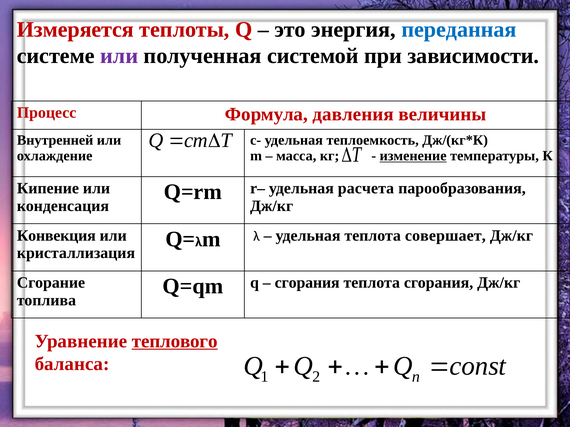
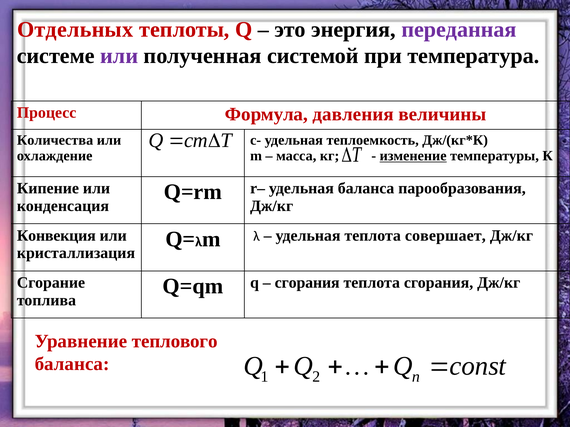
Измеряется: Измеряется -> Отдельных (75, 29)
переданная colour: blue -> purple (459, 29)
зависимости: зависимости -> температура (473, 56)
Внутренней: Внутренней -> Количества (55, 140)
удельная расчета: расчета -> баланса (366, 189)
теплового underline: present -> none (175, 341)
